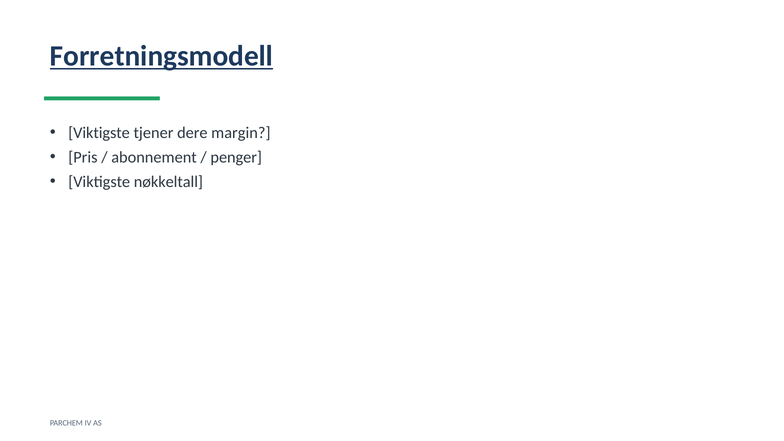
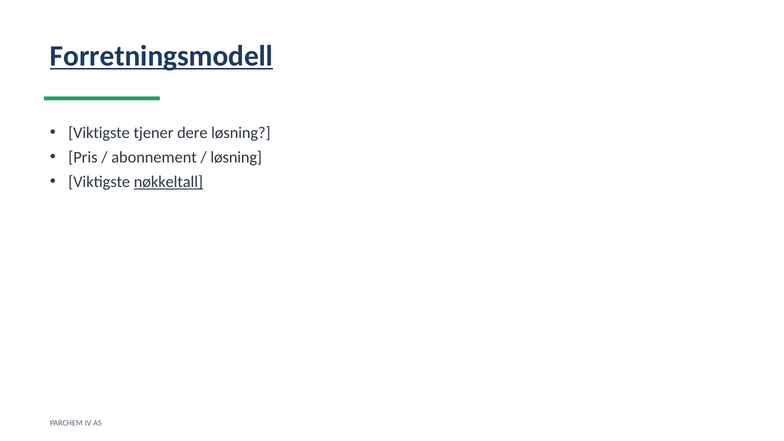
dere margin: margin -> løsning (241, 133)
penger: penger -> løsning (236, 157)
nøkkeltall underline: none -> present (168, 182)
